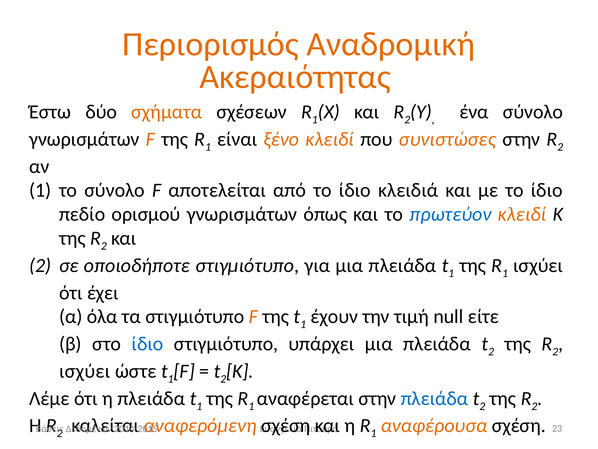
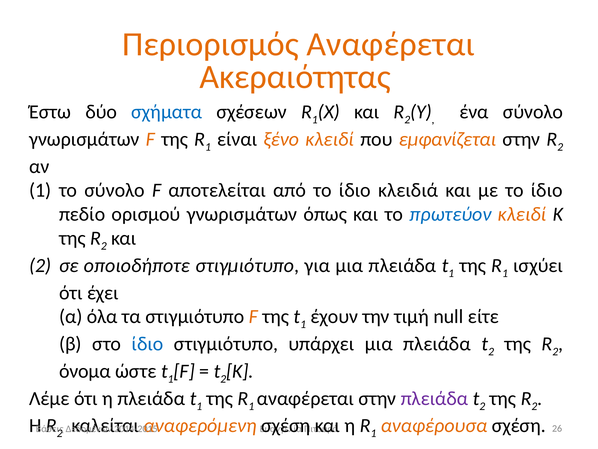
Περιορισμός Αναδρομική: Αναδρομική -> Αναφέρεται (391, 44)
σχήματα colour: orange -> blue (167, 112)
συνιστώσες: συνιστώσες -> εμφανίζεται (448, 139)
ισχύει: ισχύει -> όνομα (85, 371)
πλειάδα colour: blue -> purple (434, 398)
23: 23 -> 26 (557, 428)
